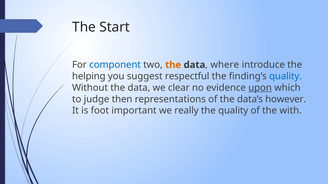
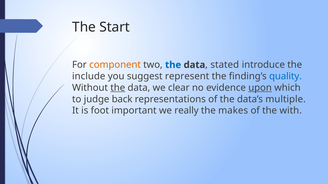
component colour: blue -> orange (115, 65)
the colour: orange -> blue (173, 65)
where: where -> stated (225, 65)
helping: helping -> include (89, 76)
respectful: respectful -> represent (187, 76)
the underline: none -> present (118, 88)
then: then -> back (122, 99)
however: however -> multiple (286, 99)
the quality: quality -> makes (233, 111)
